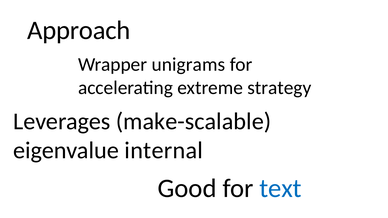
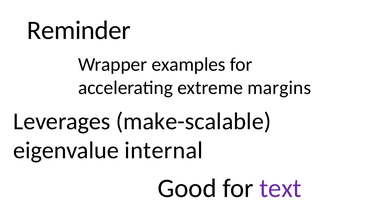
Approach: Approach -> Reminder (79, 30)
unigrams: unigrams -> examples (189, 65)
strategy: strategy -> margins (279, 88)
text colour: blue -> purple (281, 188)
